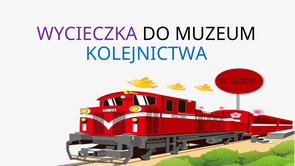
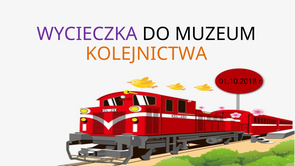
KOLEJNICTWA colour: blue -> orange (146, 54)
